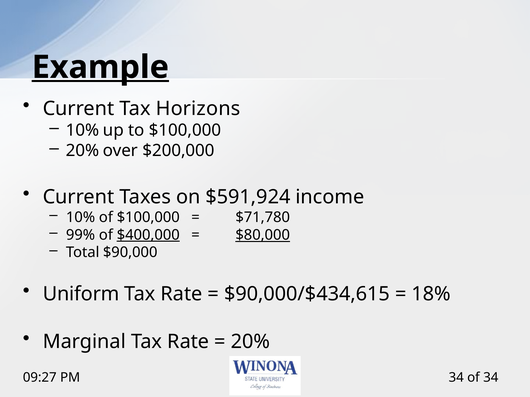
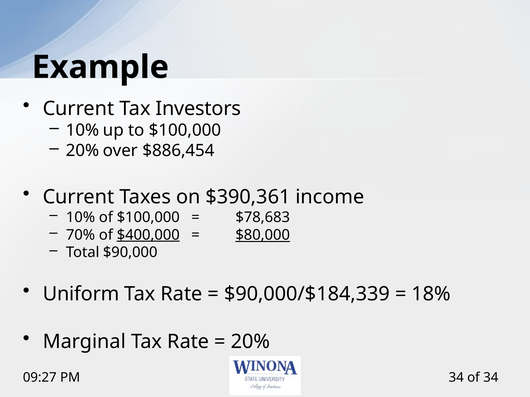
Example underline: present -> none (100, 67)
Horizons: Horizons -> Investors (198, 109)
$200,000: $200,000 -> $886,454 (179, 151)
$591,924: $591,924 -> $390,361 (248, 197)
$71,780: $71,780 -> $78,683 (263, 217)
99%: 99% -> 70% (81, 235)
$90,000/$434,615: $90,000/$434,615 -> $90,000/$184,339 (307, 294)
